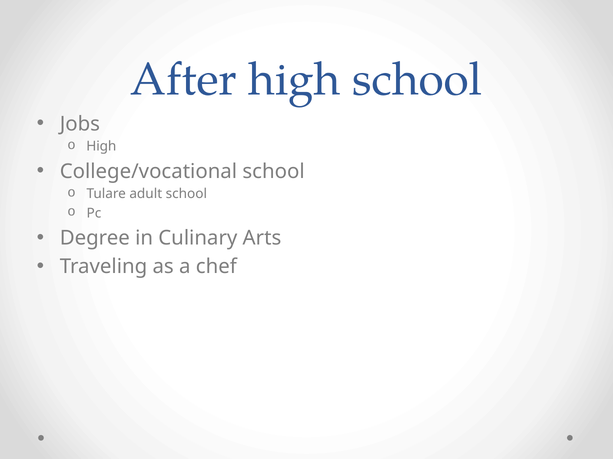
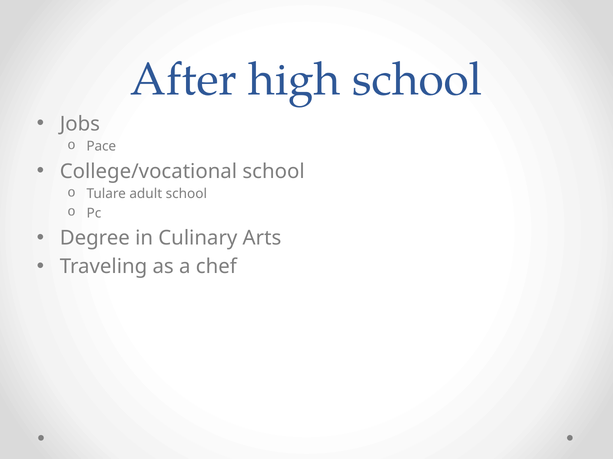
High: High -> Pace (101, 147)
